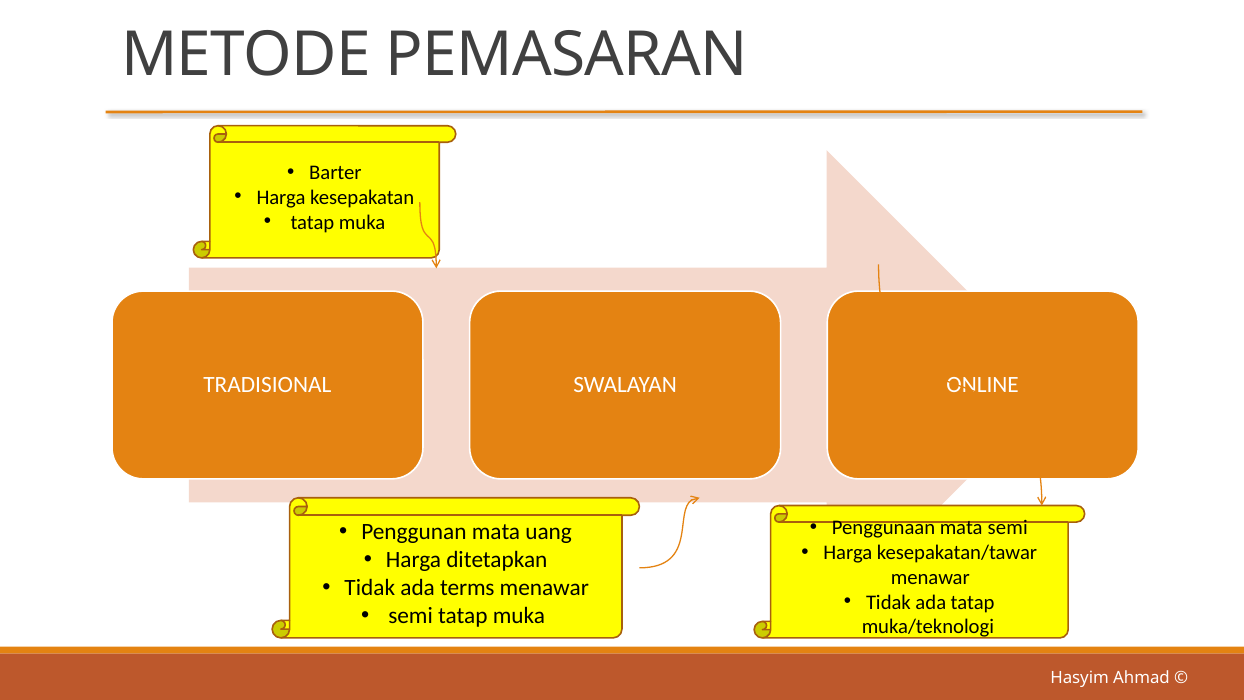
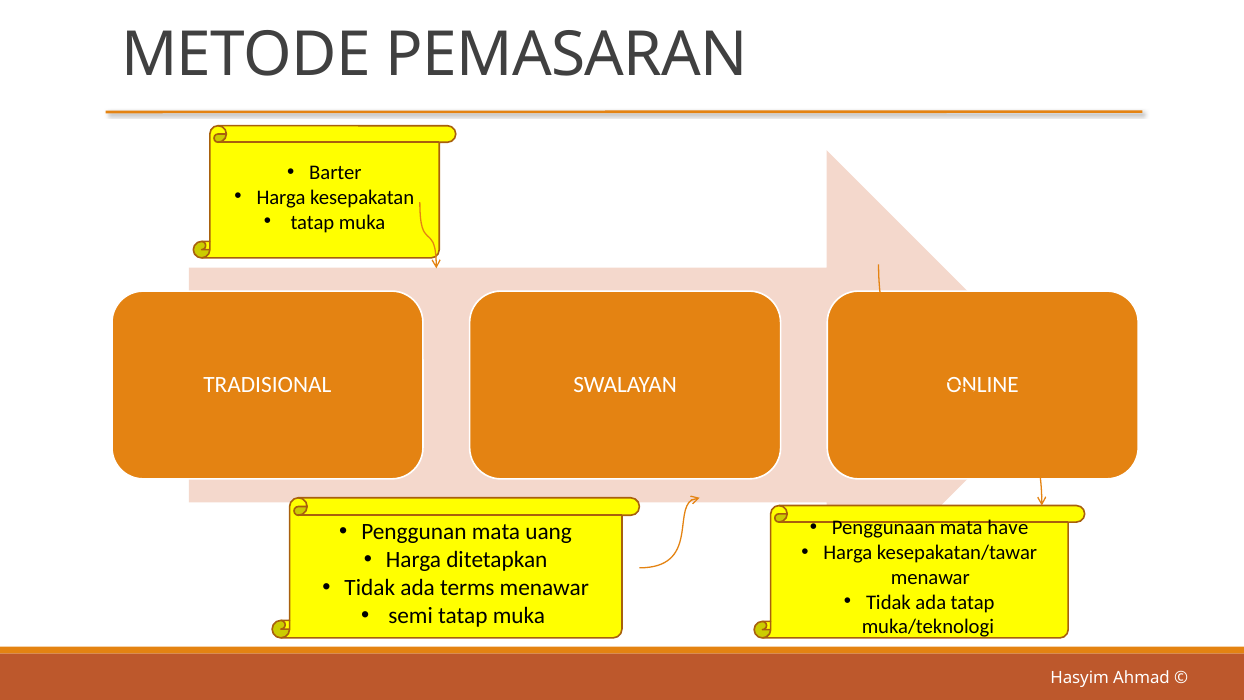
mata semi: semi -> have (1008, 527)
